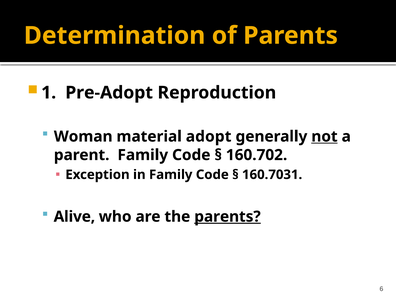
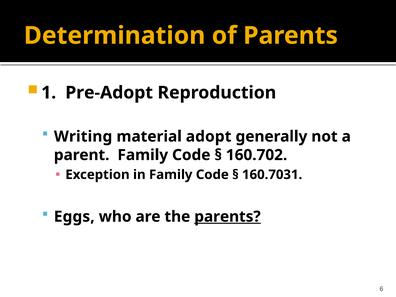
Woman: Woman -> Writing (83, 136)
not underline: present -> none (324, 136)
Alive: Alive -> Eggs (74, 217)
